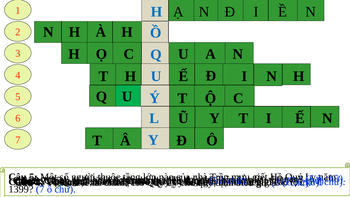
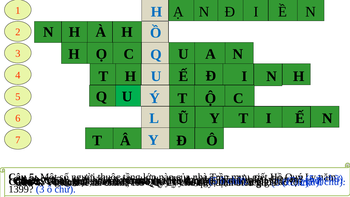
1399 7: 7 -> 3 (40, 189)
